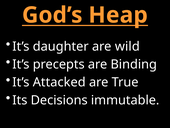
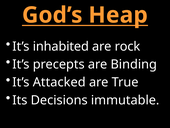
daughter: daughter -> inhabited (61, 46)
wild: wild -> rock (127, 46)
